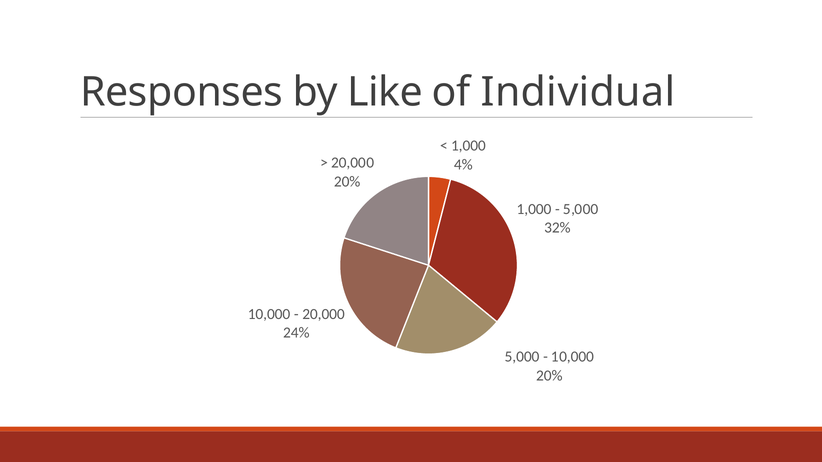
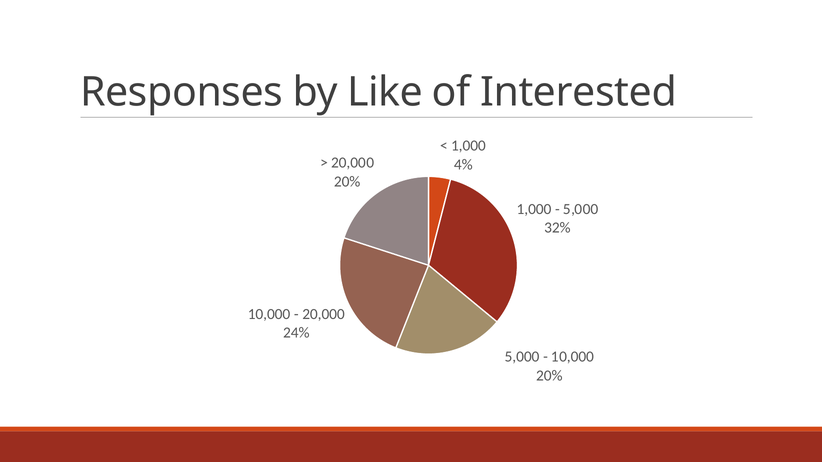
Individual: Individual -> Interested (578, 92)
